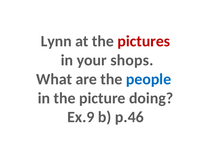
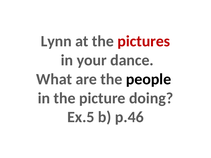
shops: shops -> dance (132, 60)
people colour: blue -> black (149, 79)
Ex.9: Ex.9 -> Ex.5 (81, 117)
